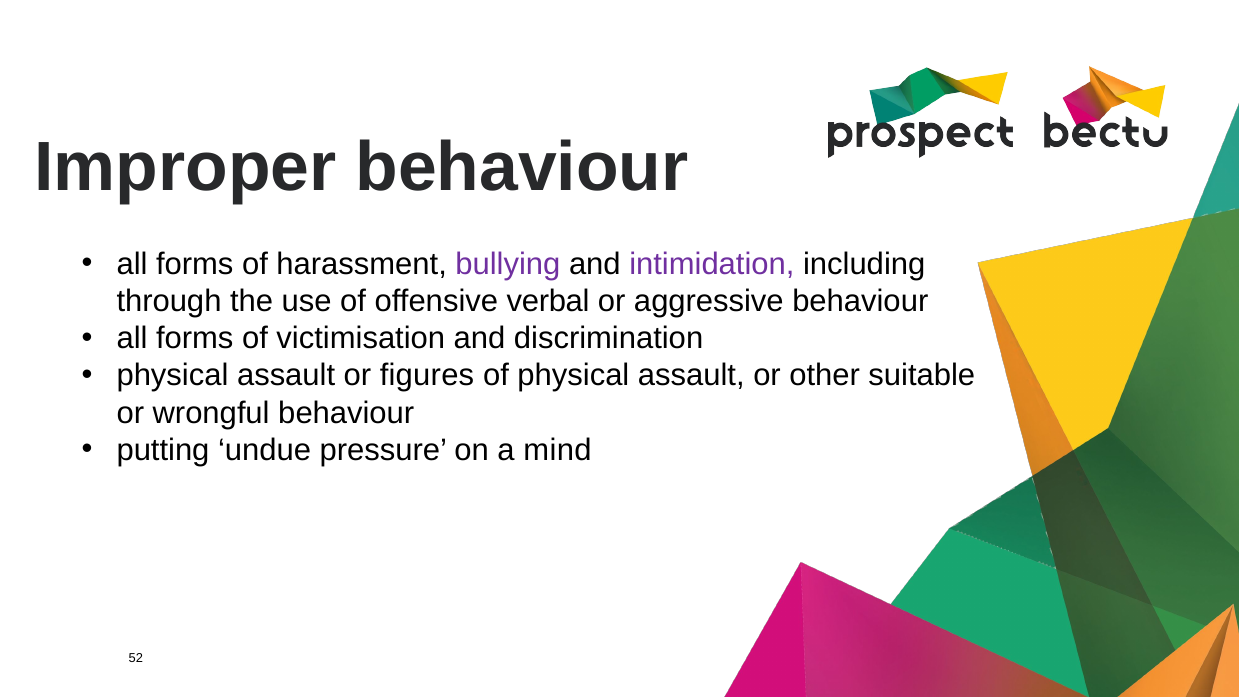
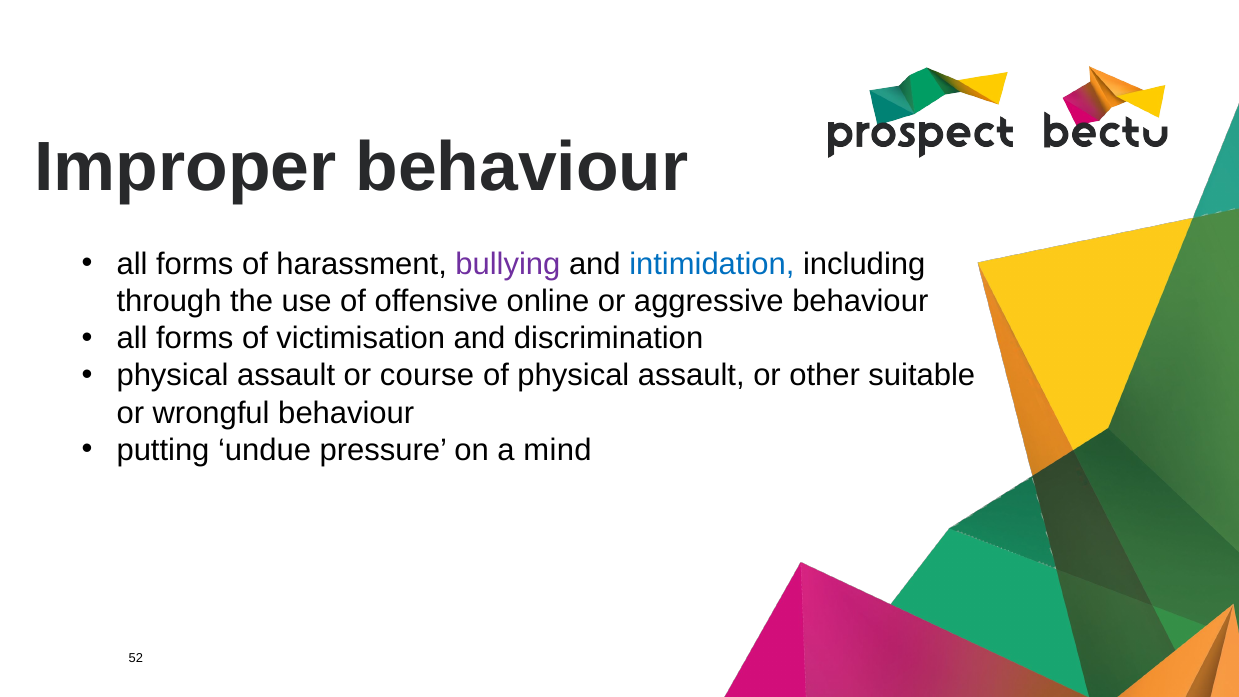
intimidation colour: purple -> blue (712, 264)
verbal: verbal -> online (548, 301)
figures: figures -> course (427, 376)
